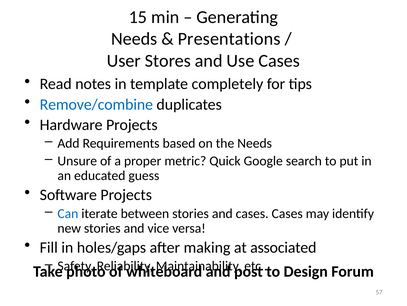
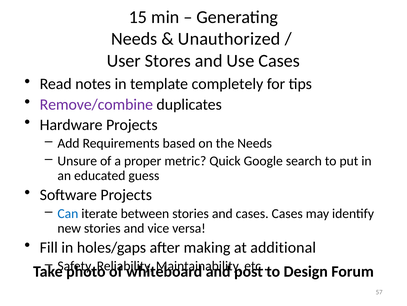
Presentations: Presentations -> Unauthorized (229, 39)
Remove/combine colour: blue -> purple (96, 104)
associated: associated -> additional (283, 247)
